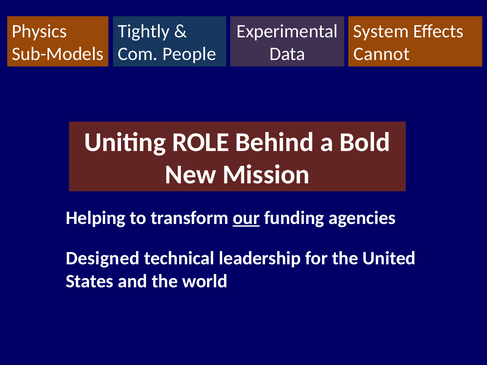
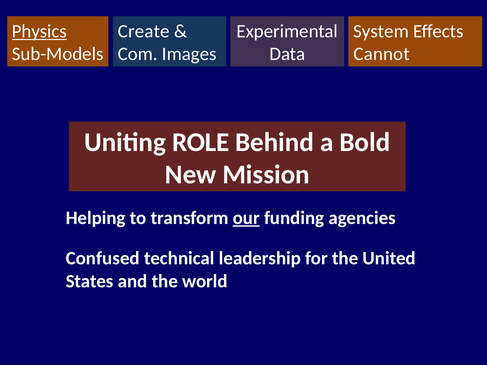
Physics underline: none -> present (39, 31)
Tightly: Tightly -> Create (144, 31)
People: People -> Images (189, 54)
Designed: Designed -> Confused (103, 259)
